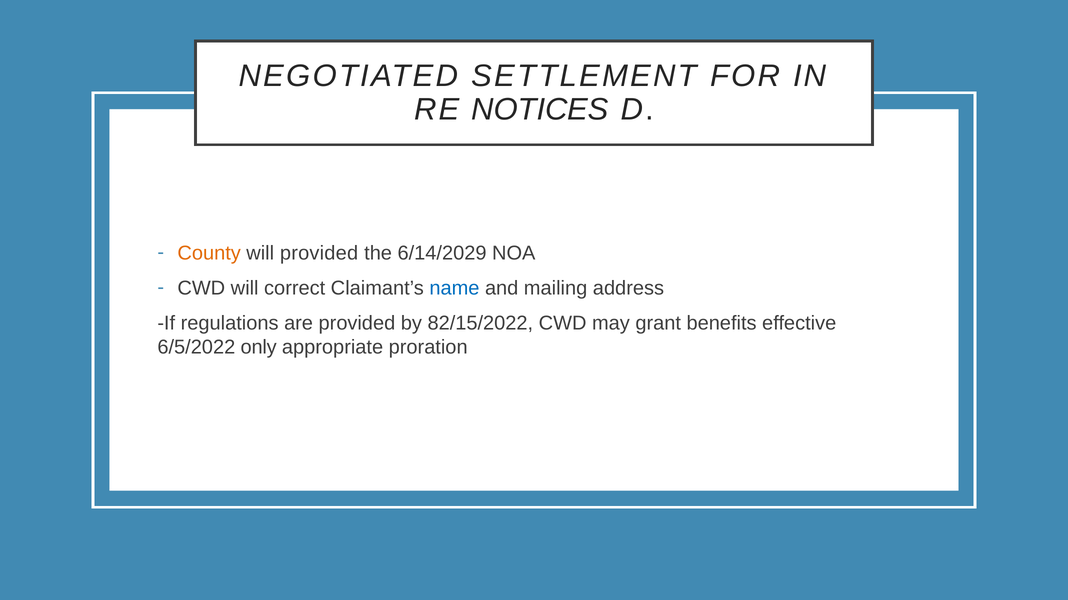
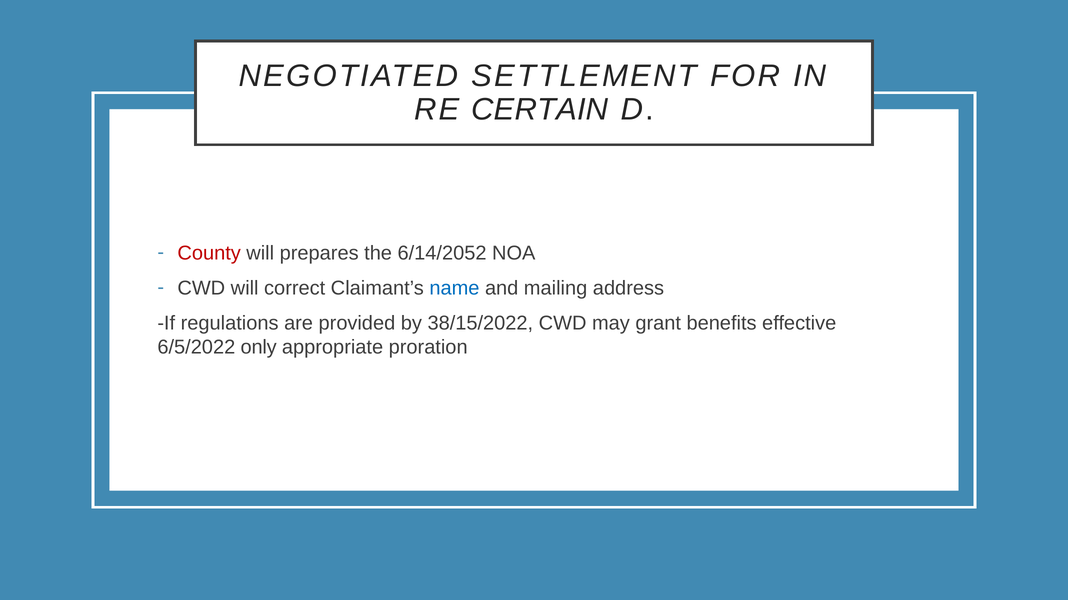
NOTICES: NOTICES -> CERTAIN (540, 110)
County colour: orange -> red (209, 253)
will provided: provided -> prepares (319, 253)
6/14/2029: 6/14/2029 -> 6/14/2052 (442, 253)
82/15/2022: 82/15/2022 -> 38/15/2022 (480, 324)
